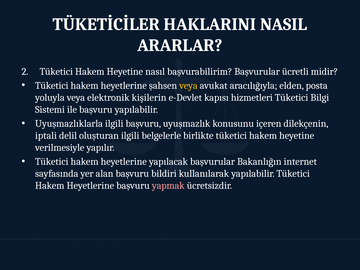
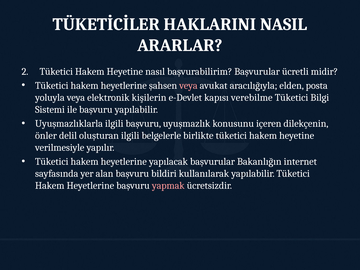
veya colour: yellow -> pink (188, 86)
hizmetleri: hizmetleri -> verebilme (252, 98)
iptali: iptali -> önler (46, 136)
